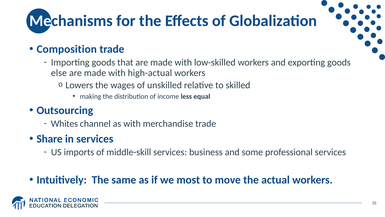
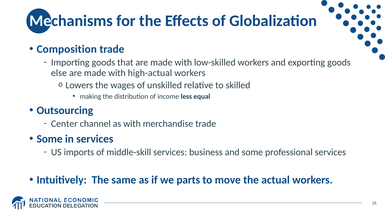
Whites: Whites -> Center (64, 123)
Share: Share -> Some (50, 139)
most: most -> parts (188, 180)
